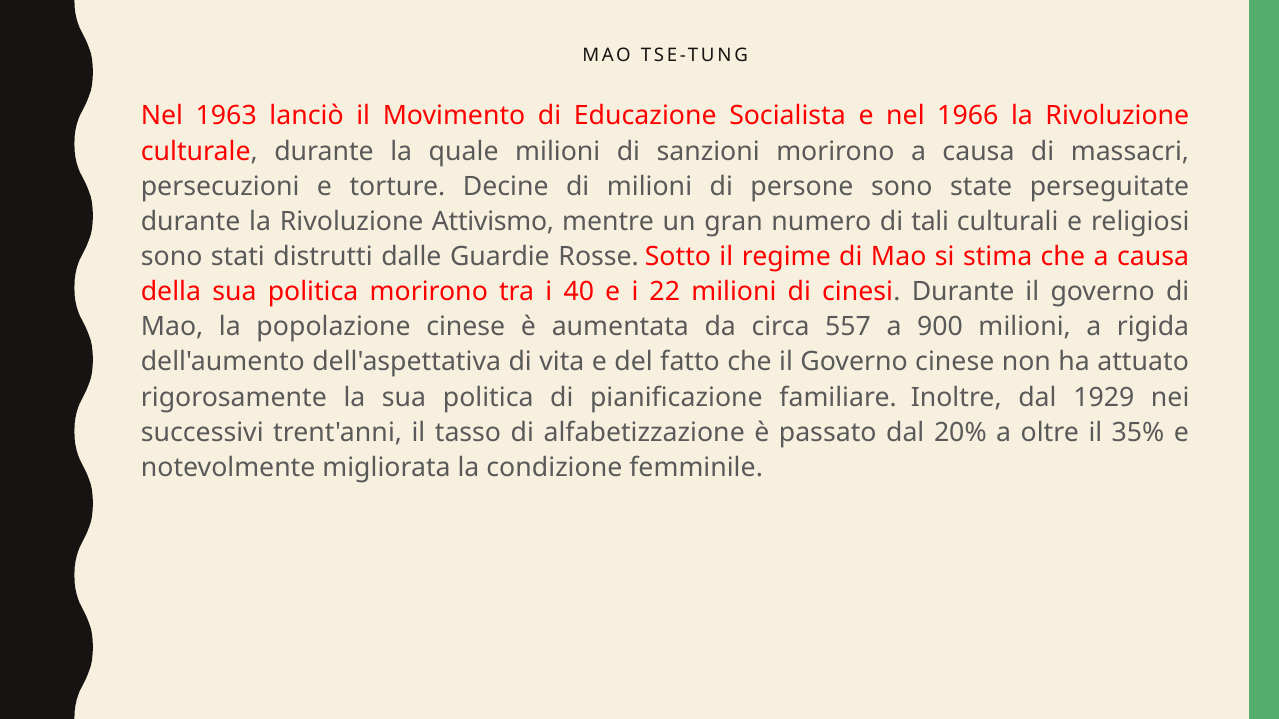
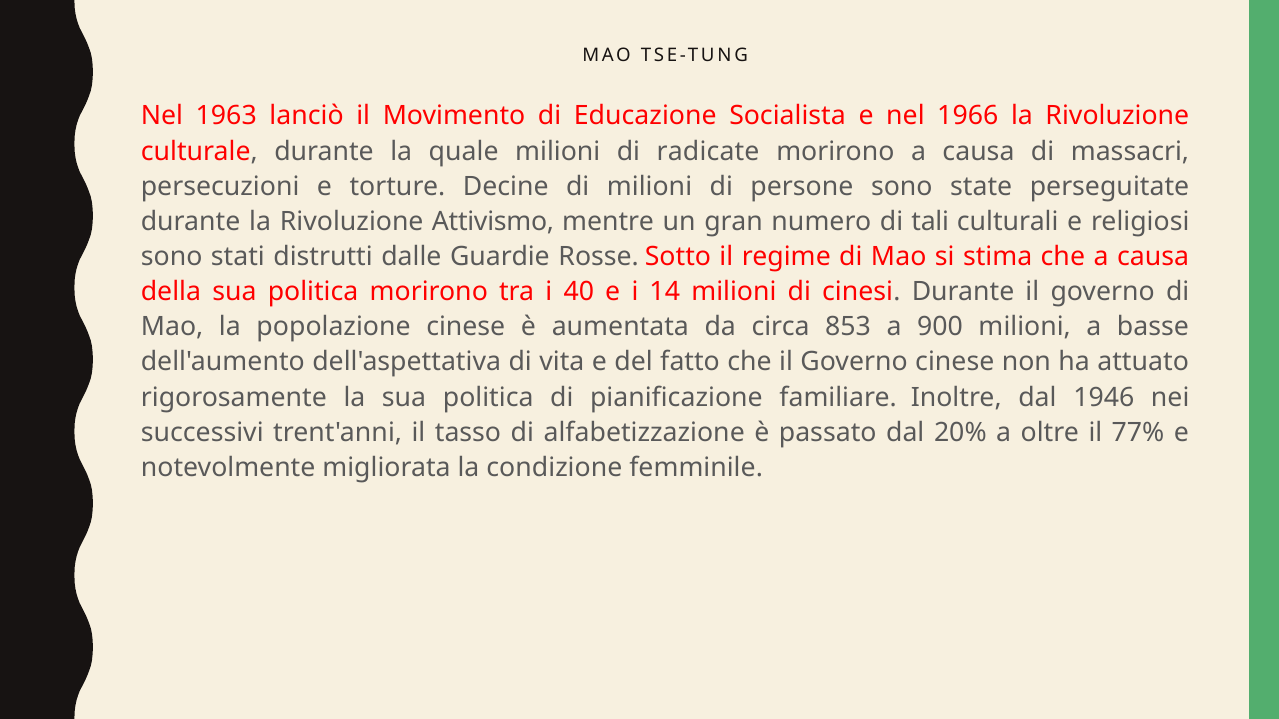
sanzioni: sanzioni -> radicate (708, 151)
22: 22 -> 14 (665, 292)
557: 557 -> 853 (848, 327)
rigida: rigida -> basse (1153, 327)
1929: 1929 -> 1946 (1104, 397)
35%: 35% -> 77% (1138, 433)
